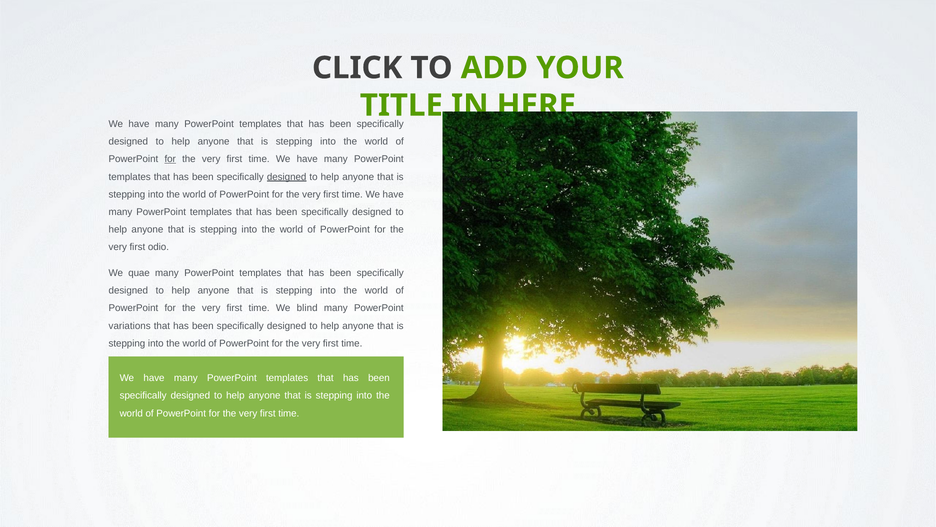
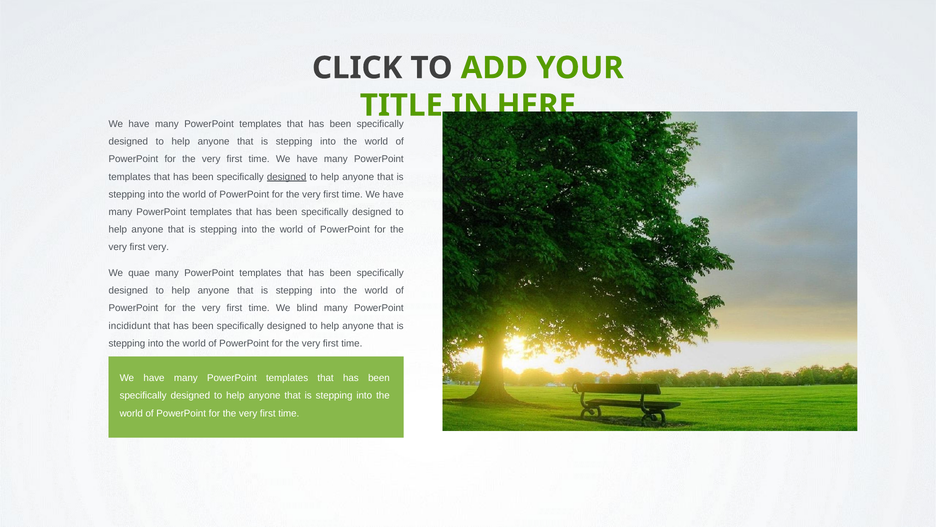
for underline: present -> none (170, 159)
first odio: odio -> very (158, 247)
variations: variations -> incididunt (130, 326)
